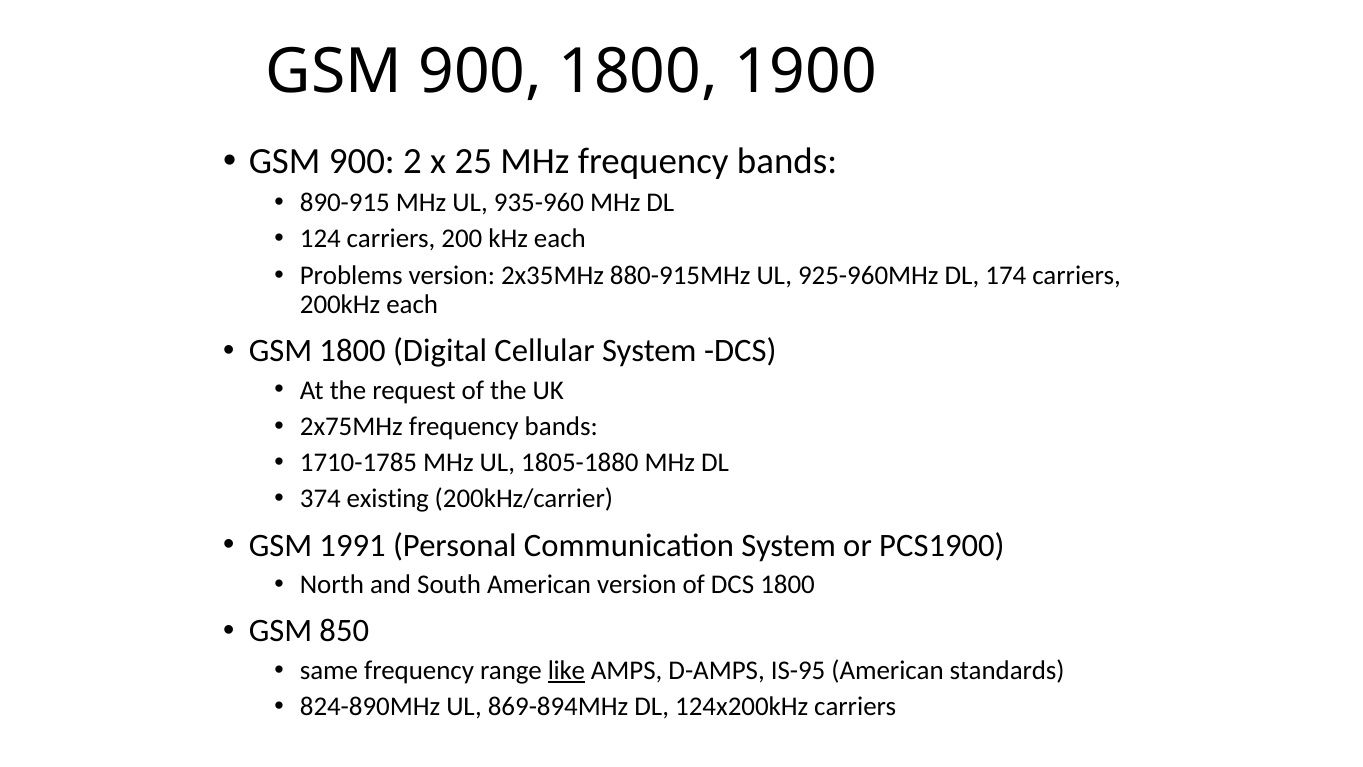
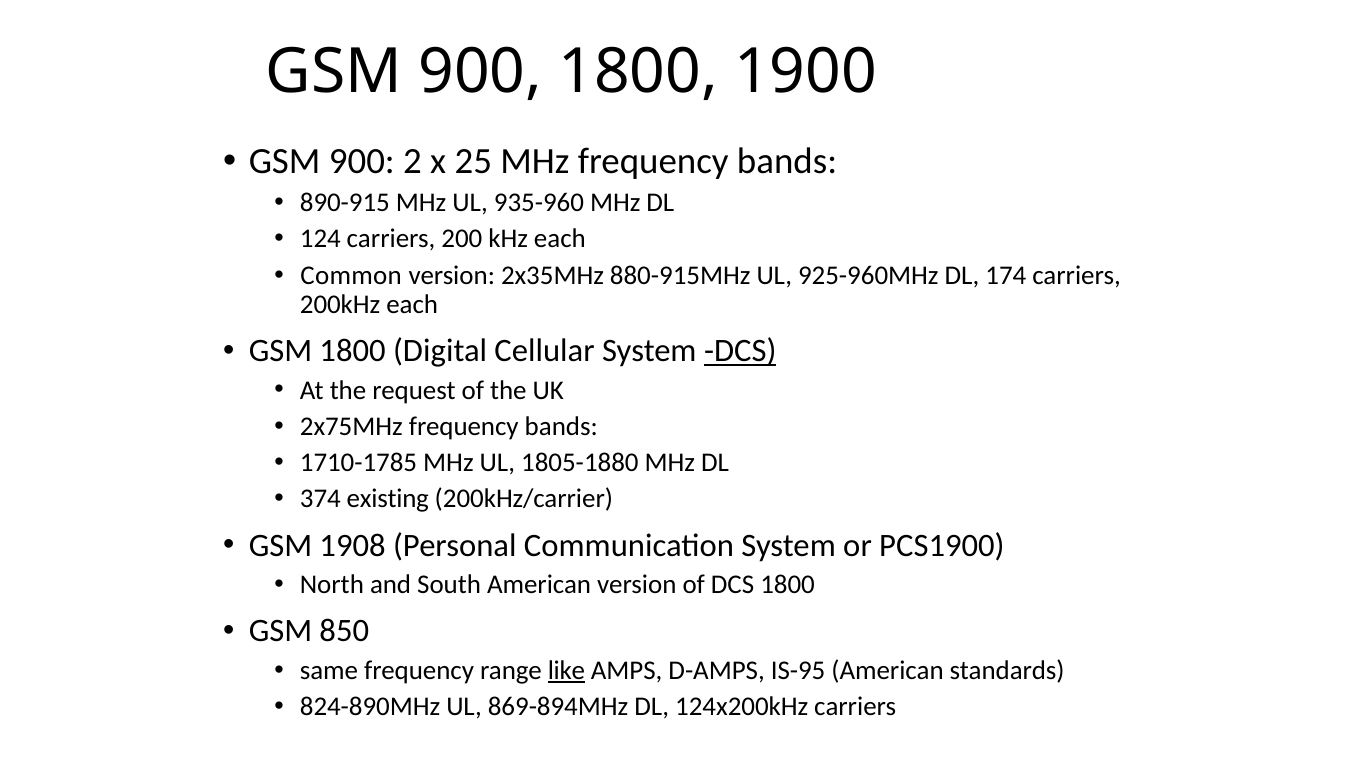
Problems: Problems -> Common (351, 275)
DCS underline: none -> present (740, 351)
1991: 1991 -> 1908 (353, 545)
